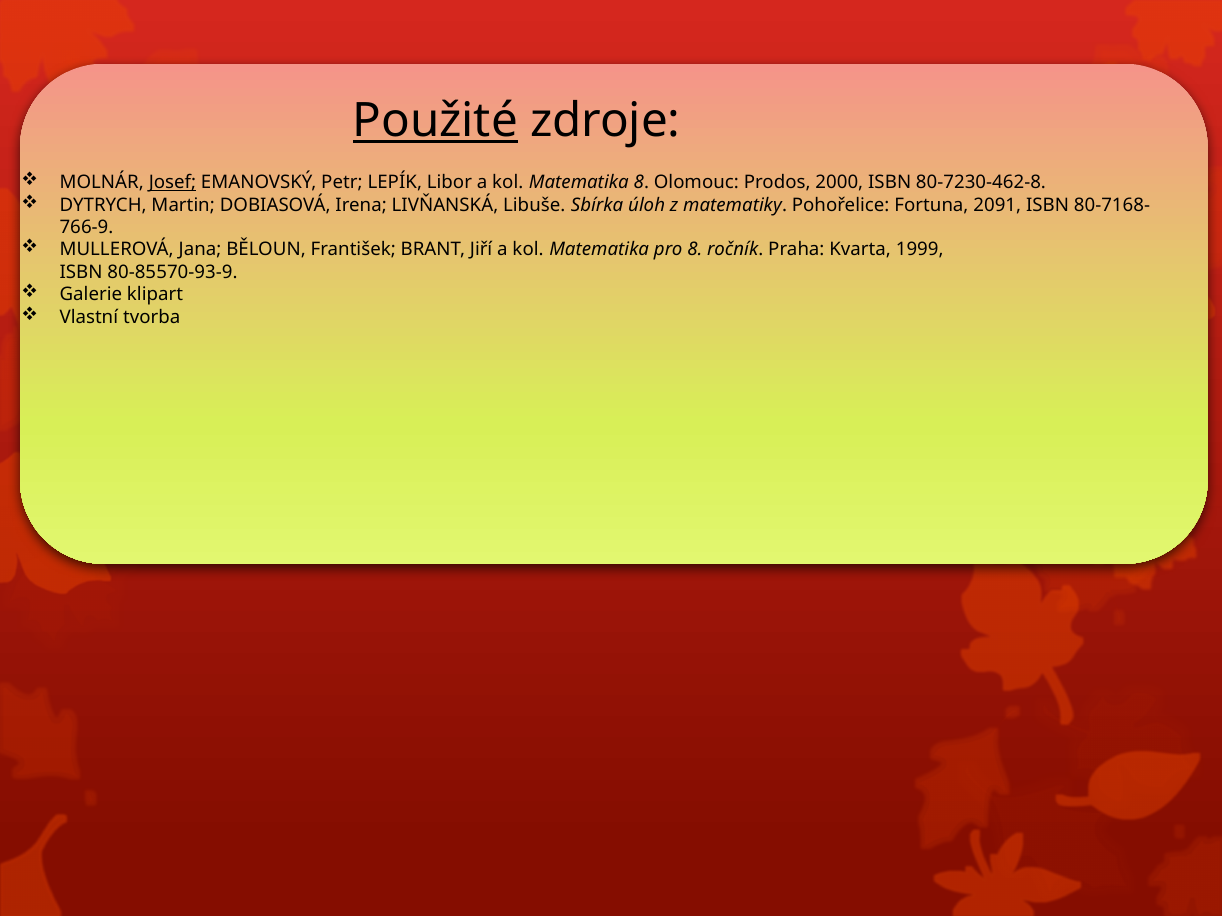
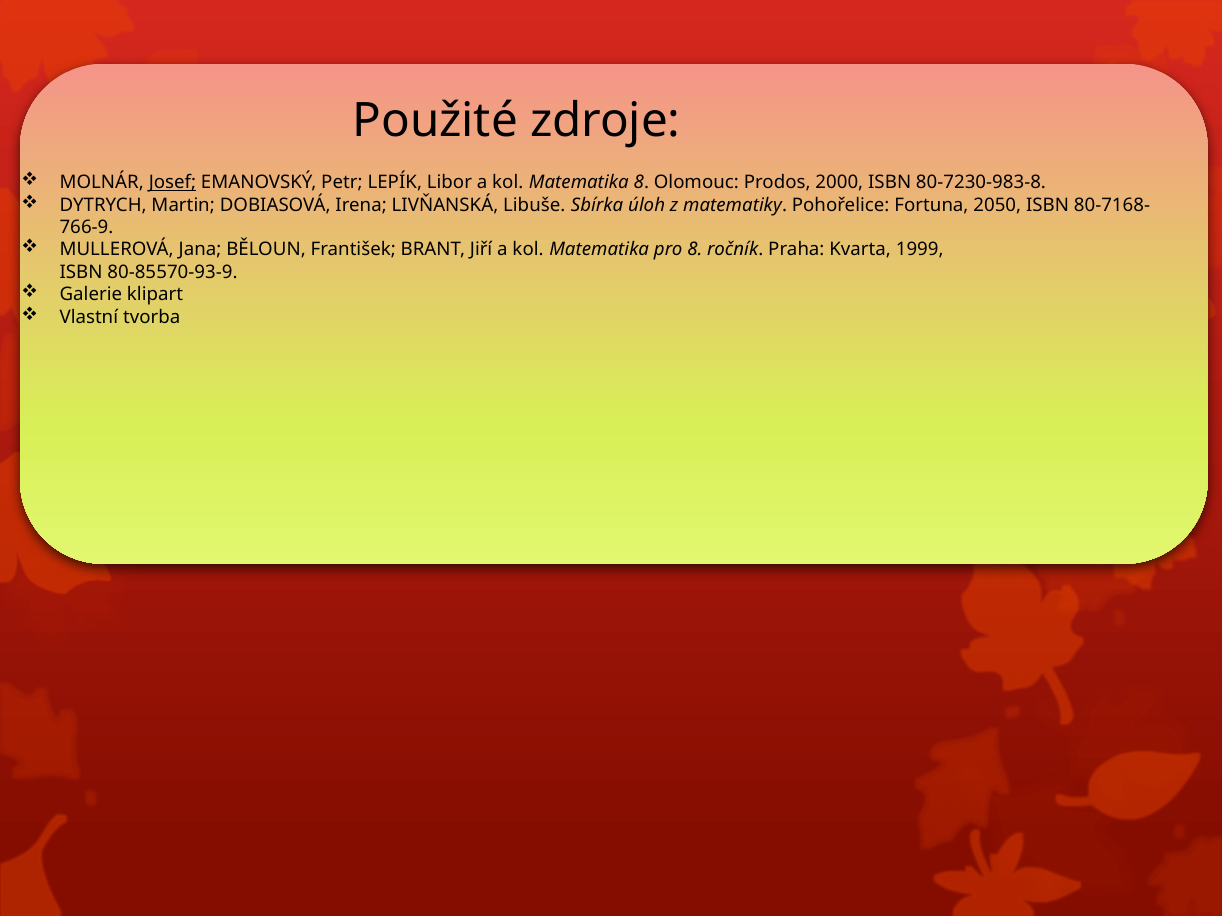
Použité underline: present -> none (435, 121)
80-7230-462-8: 80-7230-462-8 -> 80-7230-983-8 (981, 183)
2091: 2091 -> 2050 (997, 205)
